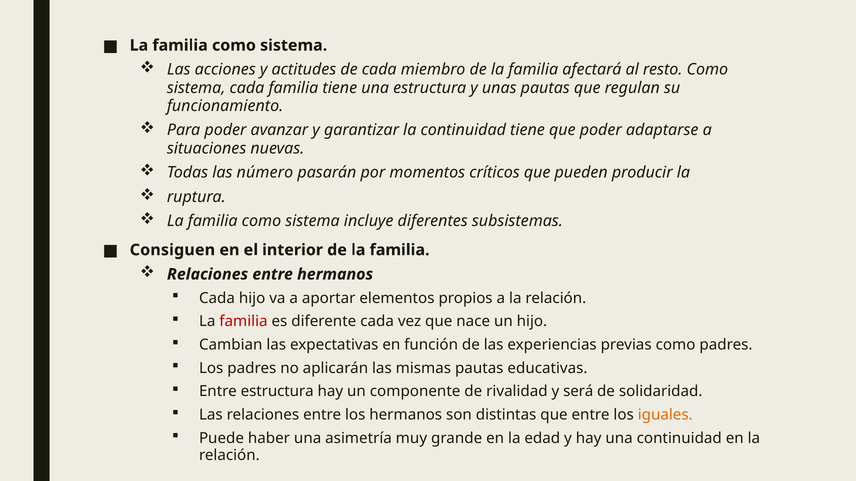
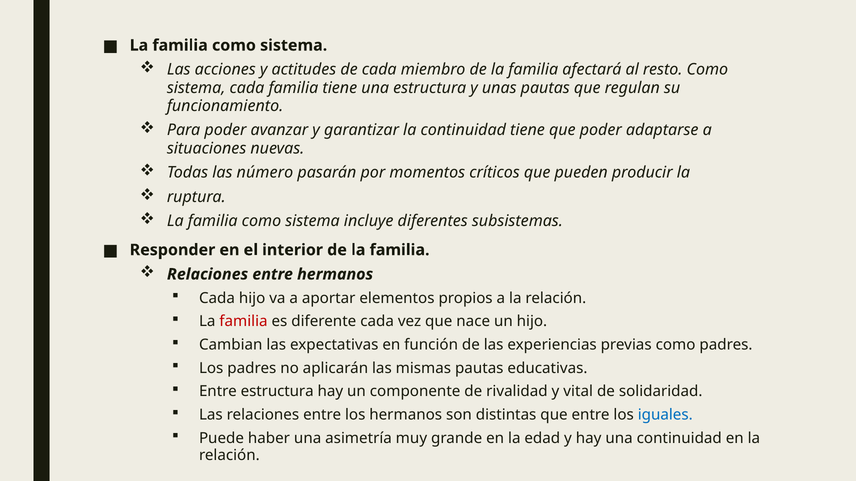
Consiguen: Consiguen -> Responder (172, 250)
será: será -> vital (578, 392)
iguales colour: orange -> blue (665, 415)
